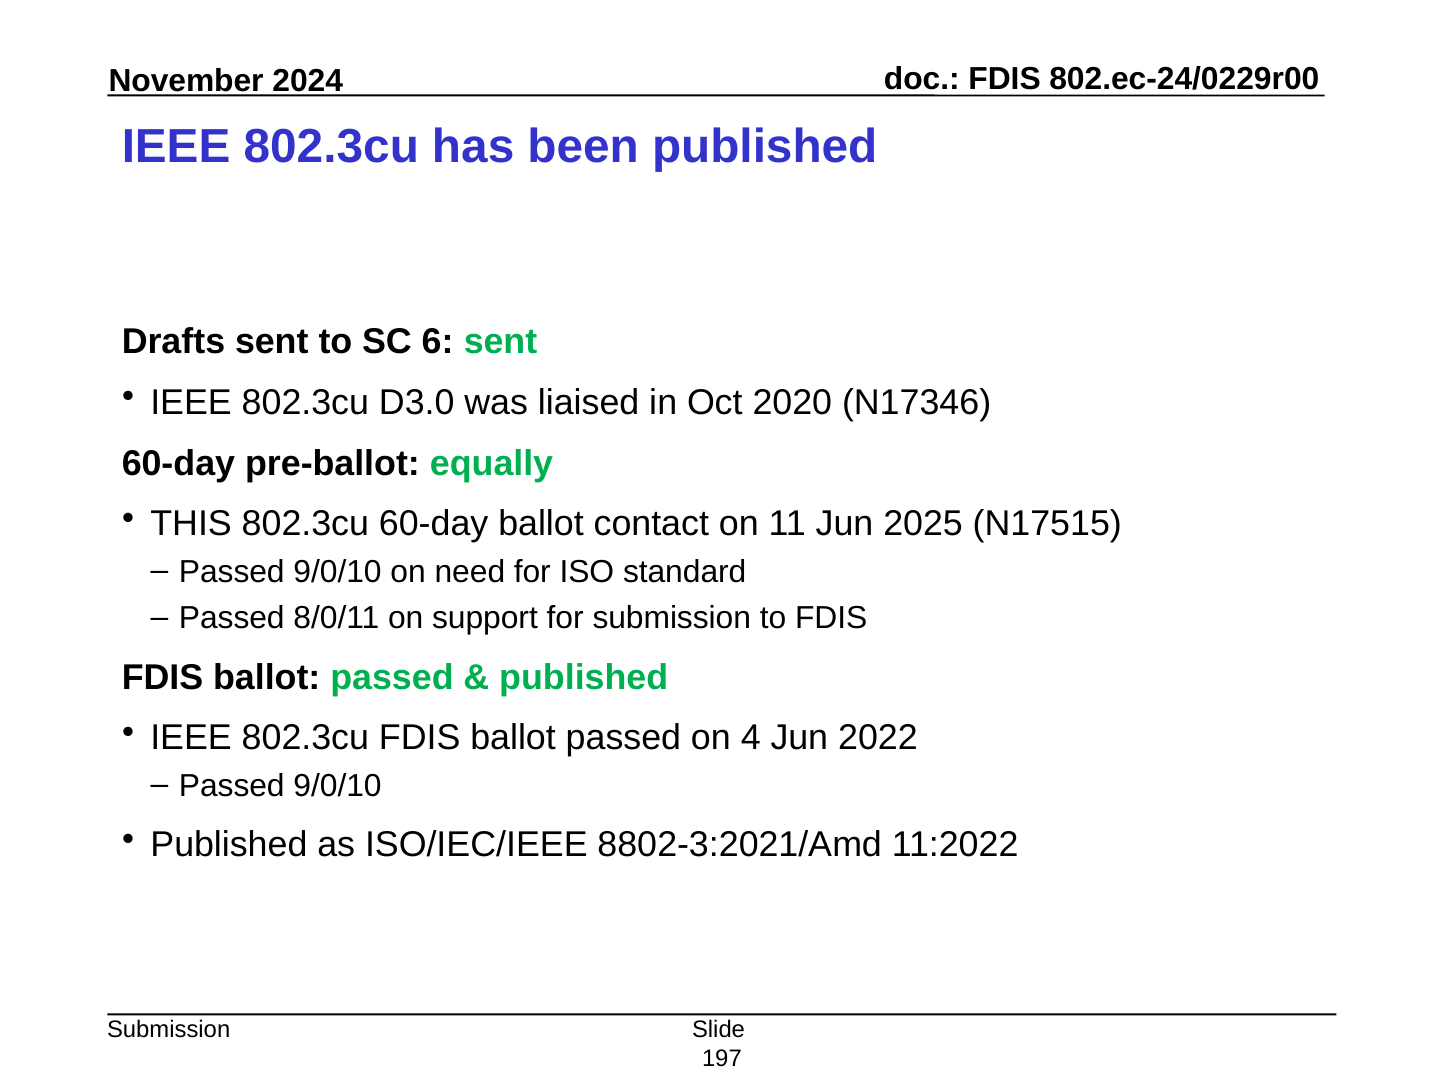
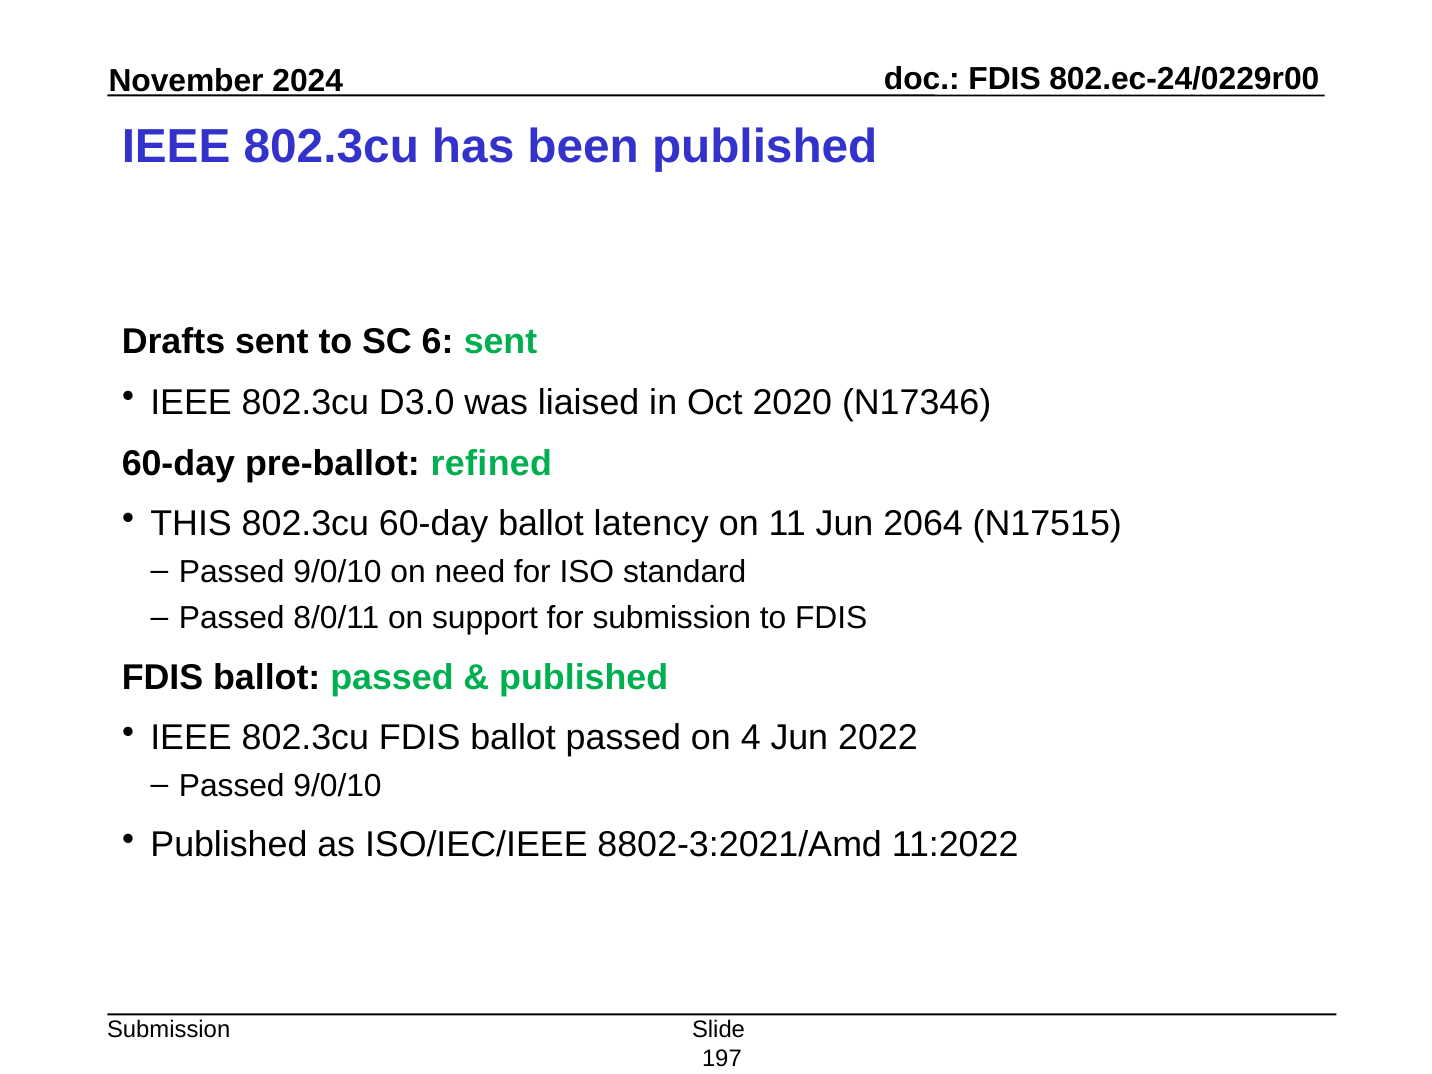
equally: equally -> refined (491, 463)
contact: contact -> latency (651, 524)
2025: 2025 -> 2064 (923, 524)
